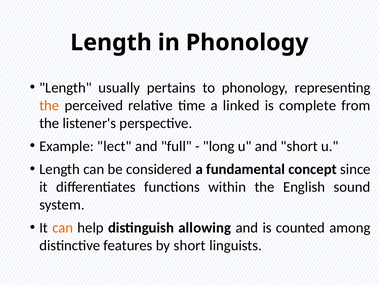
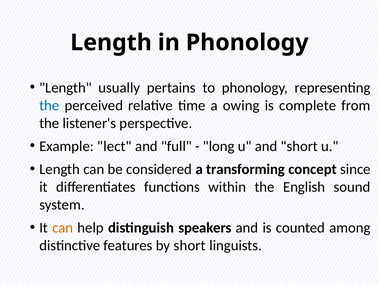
the colour: orange -> blue (49, 105)
linked: linked -> owing (241, 105)
fundamental: fundamental -> transforming (246, 169)
allowing: allowing -> speakers (205, 227)
